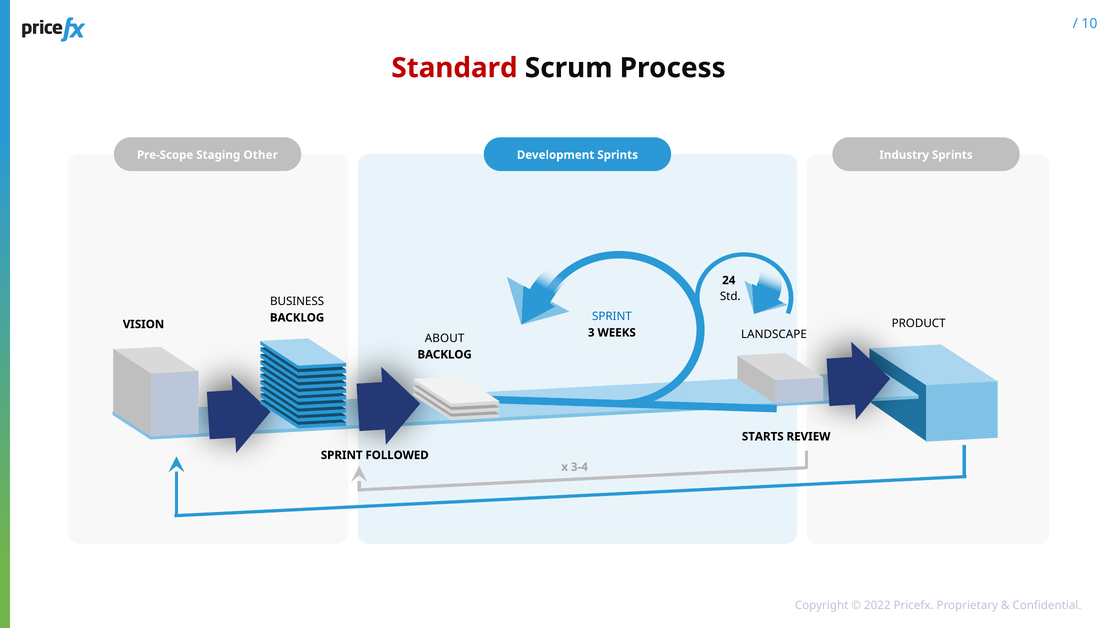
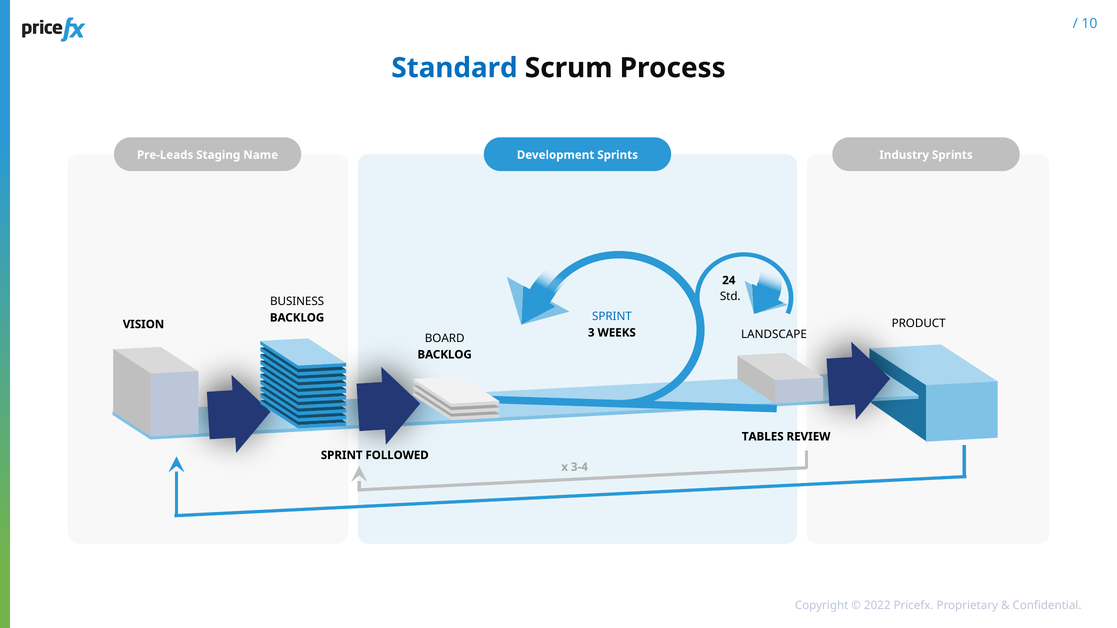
Standard colour: red -> blue (454, 68)
Pre-Scope: Pre-Scope -> Pre-Leads (165, 155)
Other: Other -> Name (261, 155)
ABOUT: ABOUT -> BOARD (445, 338)
STARTS: STARTS -> TABLES (763, 437)
